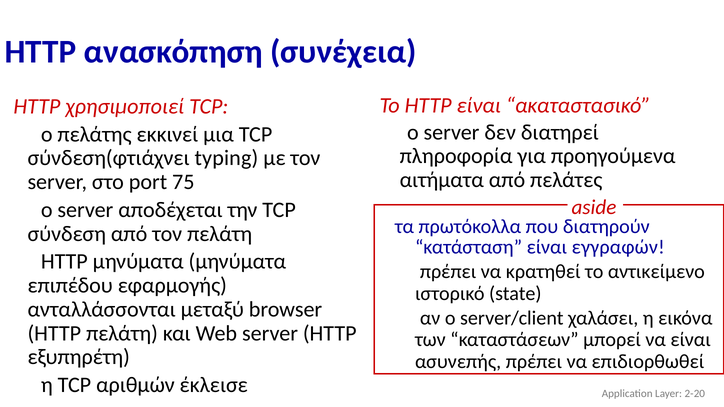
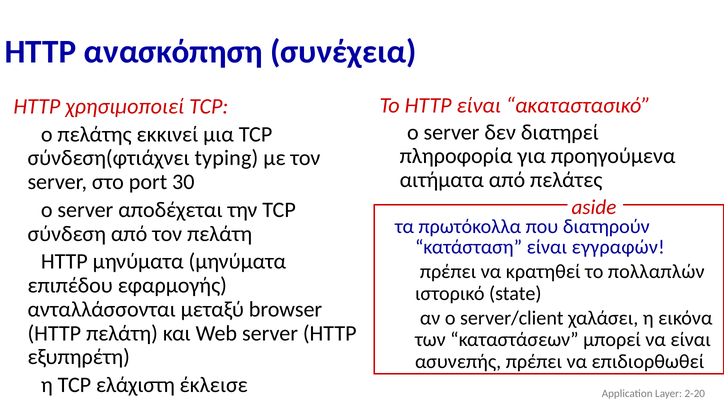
75: 75 -> 30 (183, 182)
αντικείμενο: αντικείμενο -> πολλαπλών (656, 272)
αριθμών: αριθμών -> ελάχιστη (136, 385)
